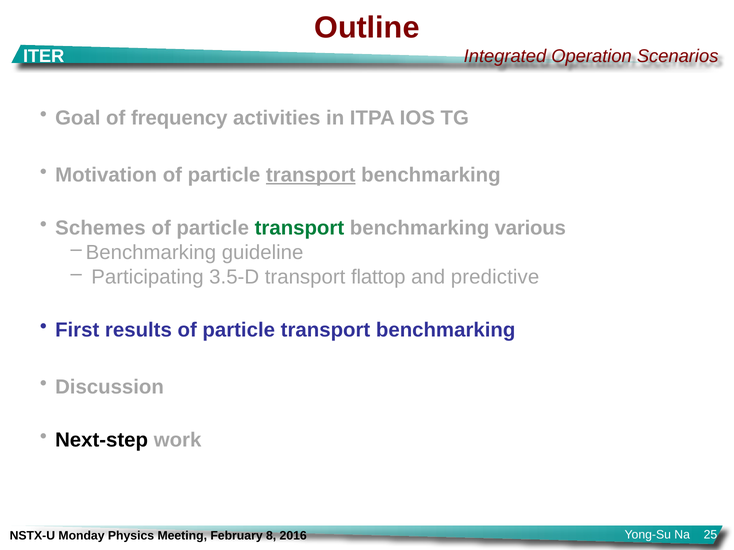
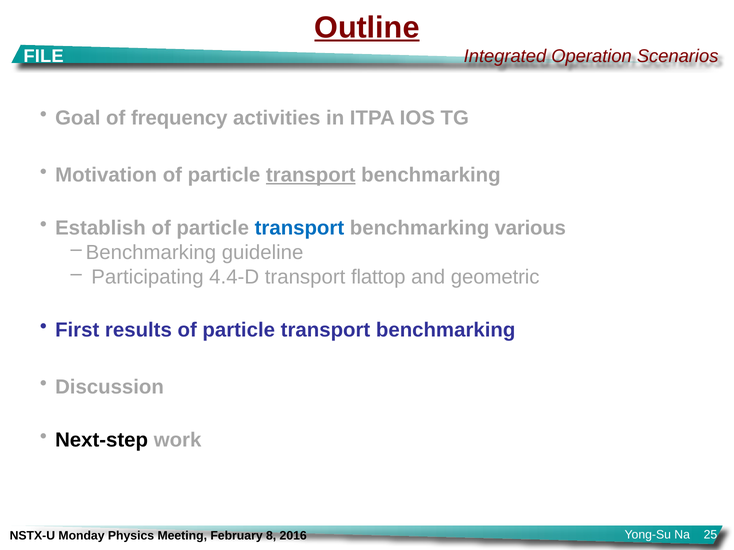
Outline underline: none -> present (367, 28)
ITER: ITER -> FILE (43, 56)
Schemes: Schemes -> Establish (100, 228)
transport colour: green -> blue (299, 228)
3.5-D: 3.5-D -> 4.4-D (234, 277)
predictive: predictive -> geometric (495, 277)
